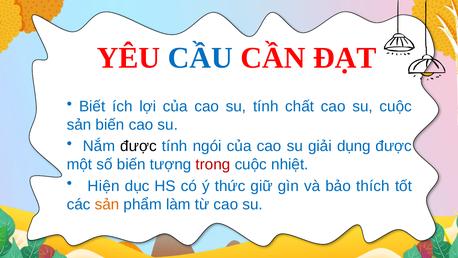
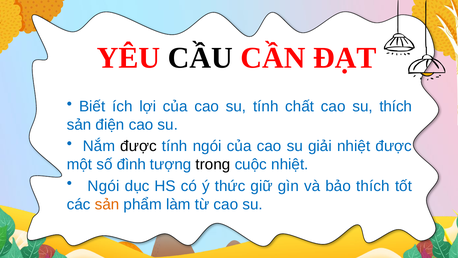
CẦU colour: blue -> black (200, 58)
su cuộc: cuộc -> thích (396, 106)
sản biến: biến -> điện (110, 125)
giải dụng: dụng -> nhiệt (354, 146)
số biến: biến -> đình (131, 164)
trong colour: red -> black (213, 164)
Hiện: Hiện -> Ngói (104, 186)
